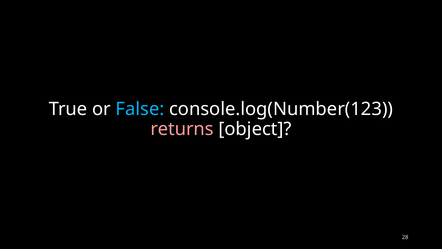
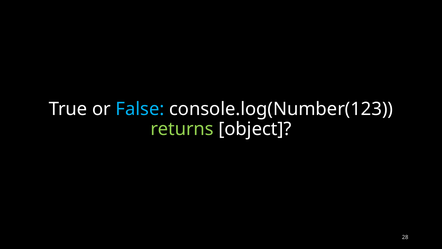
returns colour: pink -> light green (182, 129)
